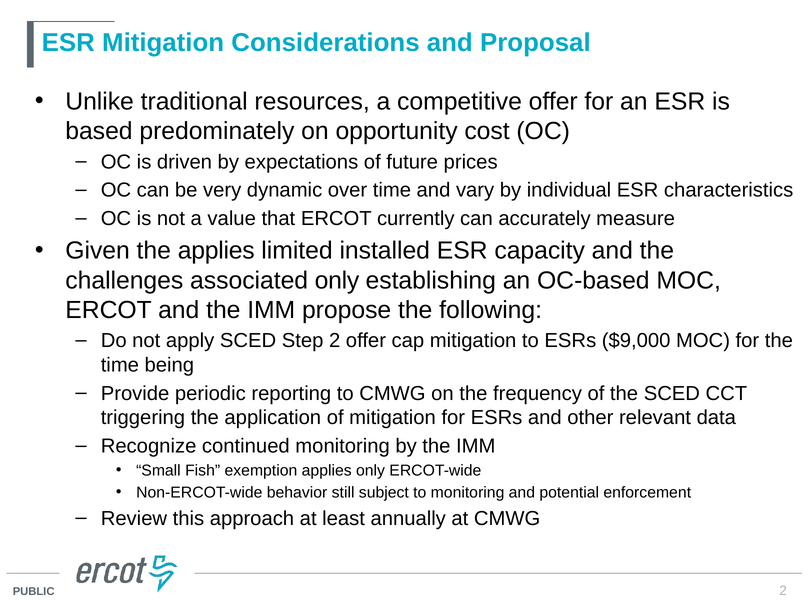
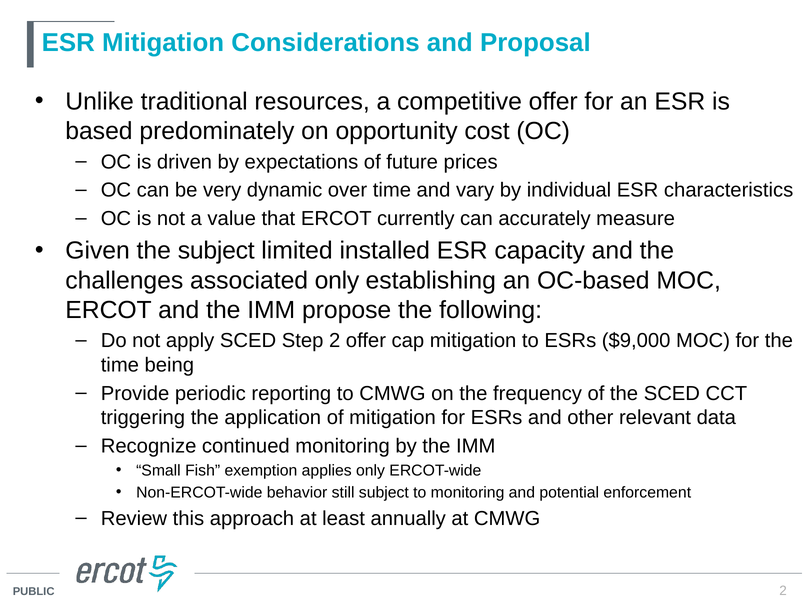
the applies: applies -> subject (216, 251)
